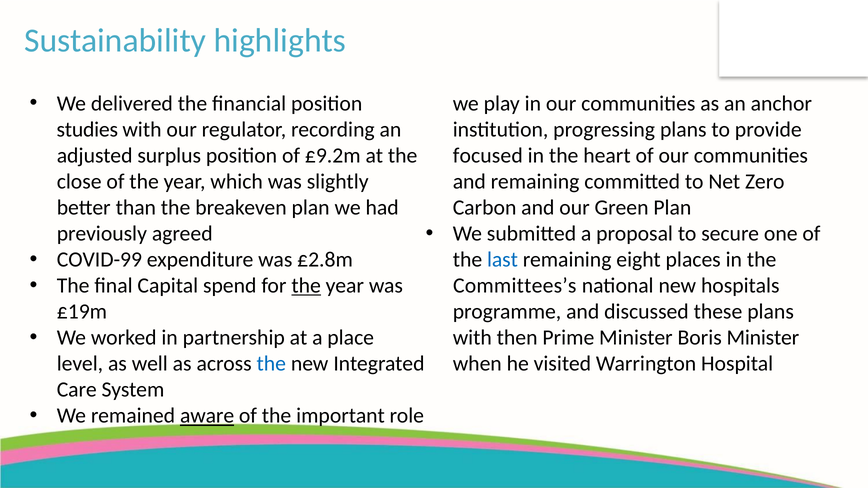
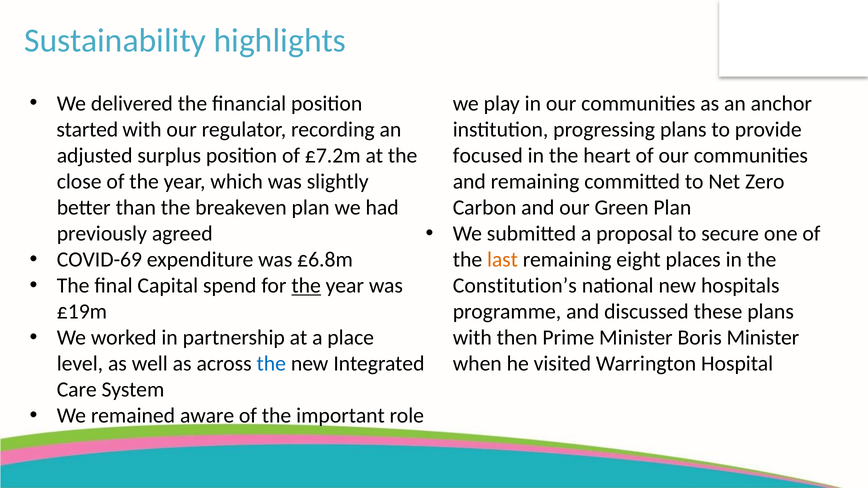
studies: studies -> started (87, 130)
£9.2m: £9.2m -> £7.2m (333, 156)
COVID-99: COVID-99 -> COVID-69 (99, 260)
£2.8m: £2.8m -> £6.8m (325, 260)
last colour: blue -> orange (502, 260)
Committees’s: Committees’s -> Constitution’s (515, 286)
aware underline: present -> none (207, 416)
